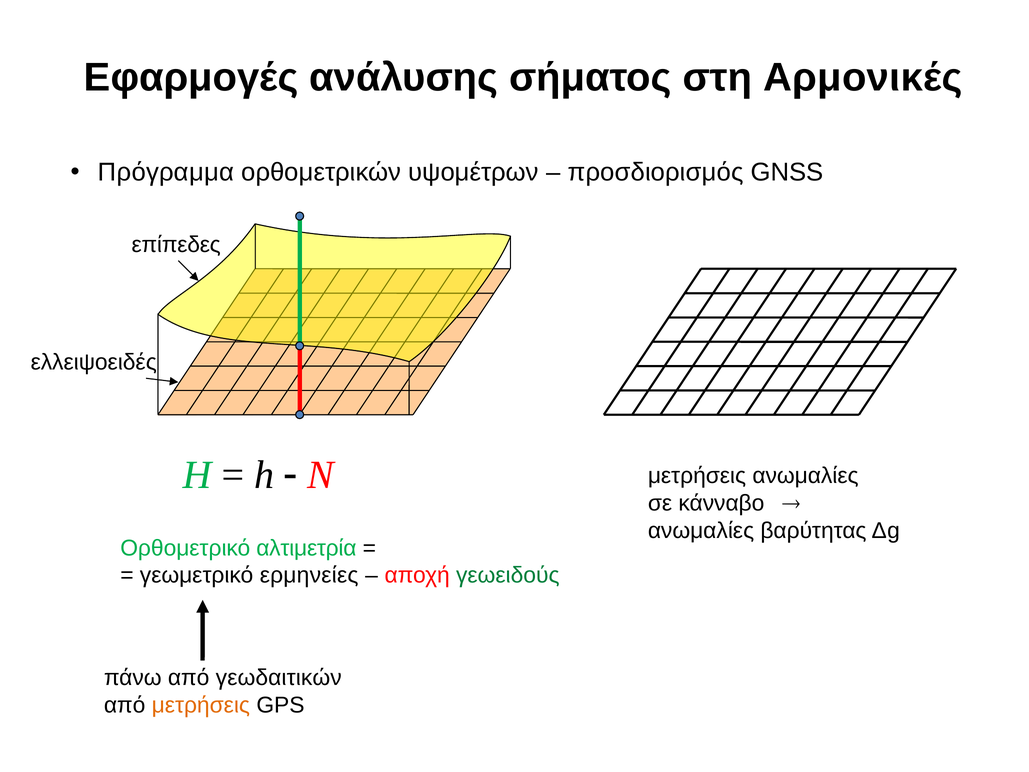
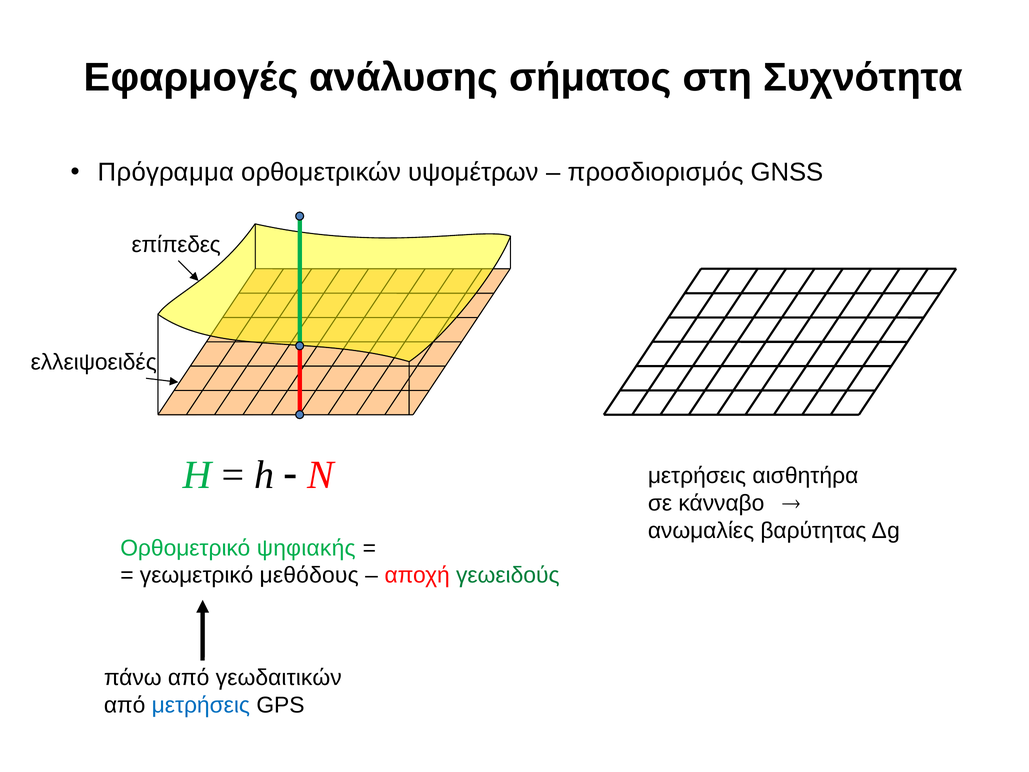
Αρμονικές: Αρμονικές -> Συχνότητα (863, 77)
μετρήσεις ανωμαλίες: ανωμαλίες -> αισθητήρα (805, 476)
αλτιμετρία: αλτιμετρία -> ψηφιακής (306, 548)
ερμηνείες: ερμηνείες -> μεθόδους (309, 575)
μετρήσεις colour: orange -> blue (201, 705)
